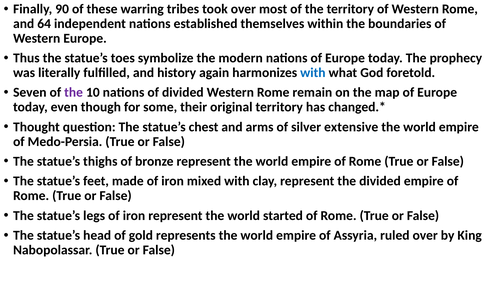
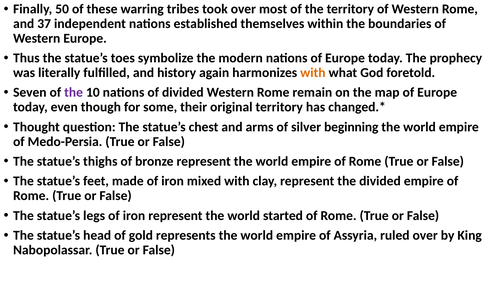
90: 90 -> 50 (62, 9)
64: 64 -> 37 (44, 24)
with colour: blue -> orange (313, 73)
extensive: extensive -> beginning (351, 127)
